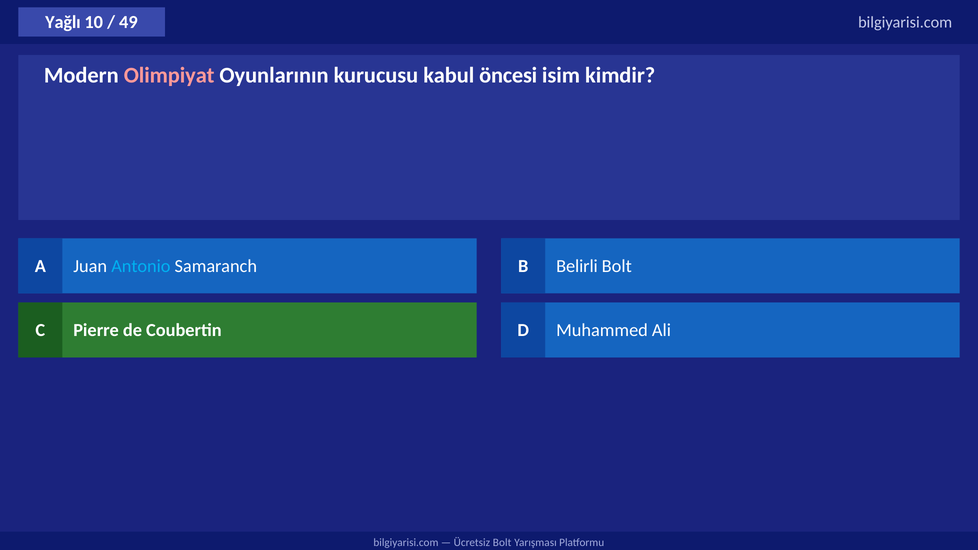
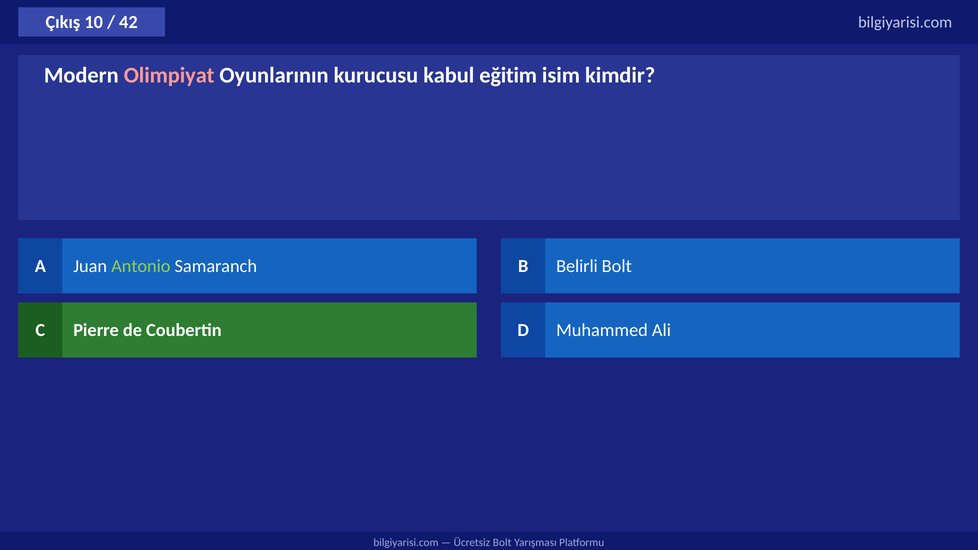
Yağlı: Yağlı -> Çıkış (63, 22)
49: 49 -> 42 (128, 22)
öncesi: öncesi -> eğitim (508, 75)
Antonio colour: light blue -> light green (141, 266)
